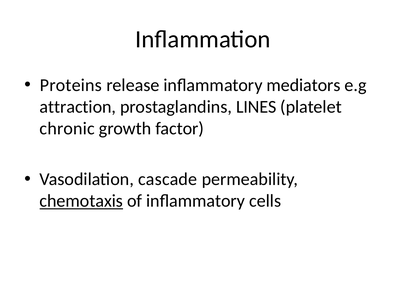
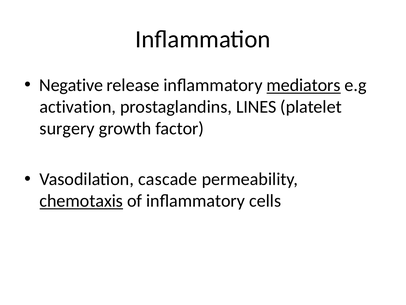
Proteins: Proteins -> Negative (71, 85)
mediators underline: none -> present (304, 85)
attraction: attraction -> activation (78, 107)
chronic: chronic -> surgery (67, 128)
